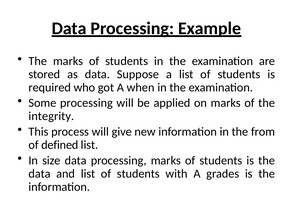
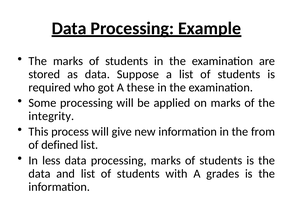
when: when -> these (141, 87)
size: size -> less (51, 160)
